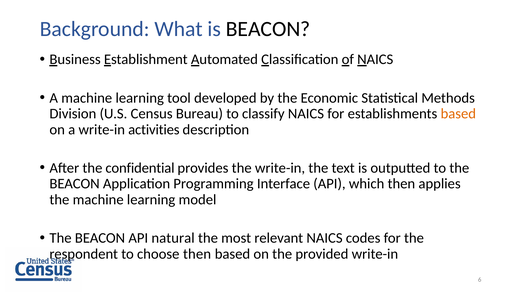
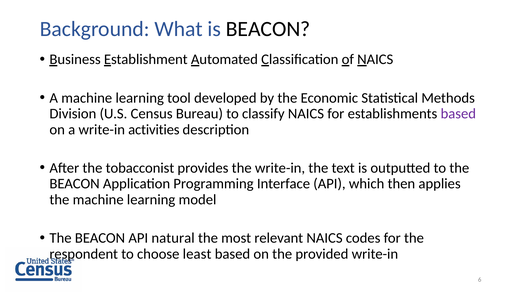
based colour: orange -> purple (458, 114)
confidential: confidential -> tobacconist (140, 168)
choose then: then -> least (197, 254)
